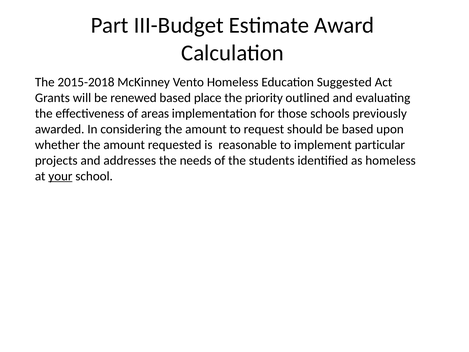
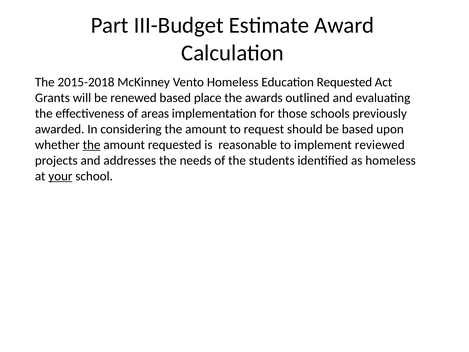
Education Suggested: Suggested -> Requested (344, 82)
priority: priority -> awards (264, 98)
the underline: none -> present (92, 145)
particular: particular -> reviewed (380, 145)
